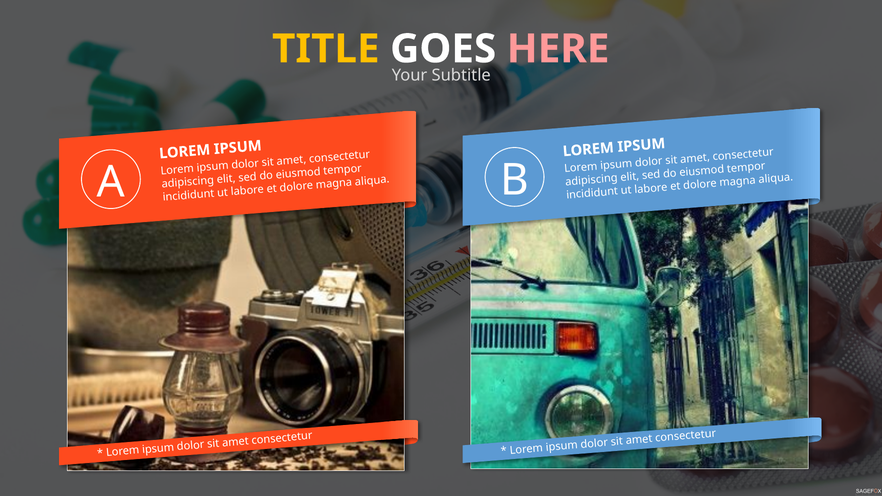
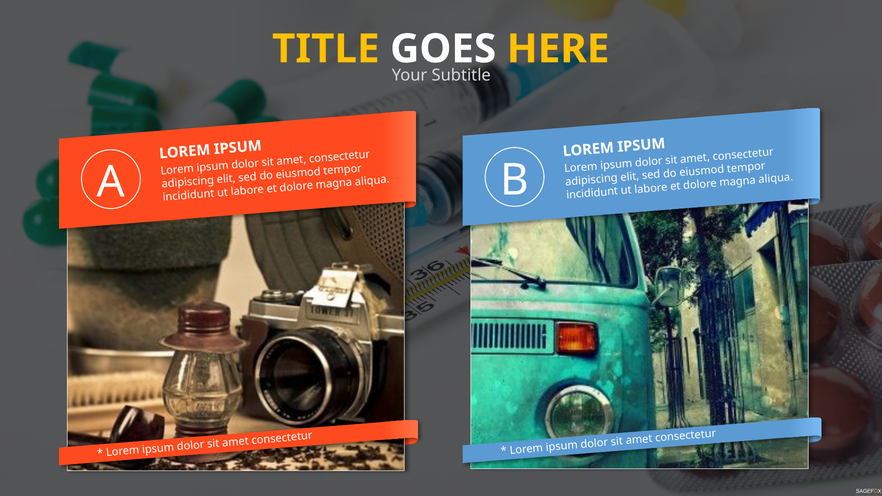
HERE colour: pink -> yellow (558, 49)
